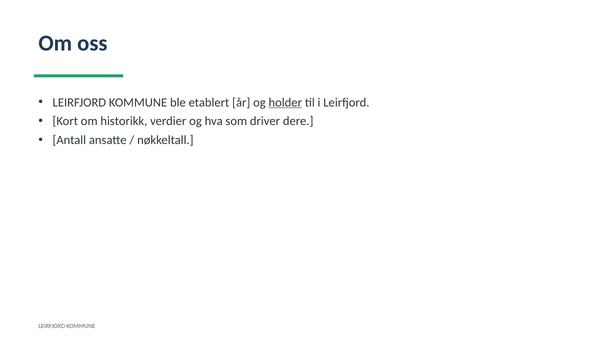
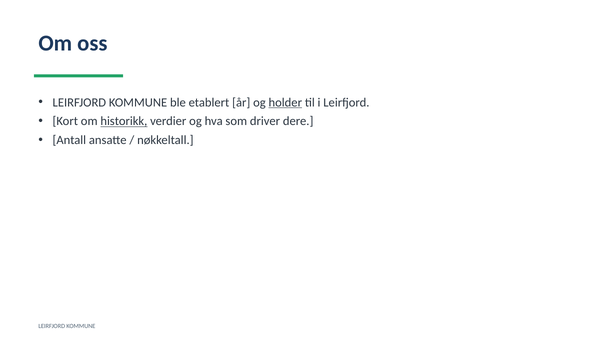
historikk underline: none -> present (124, 121)
